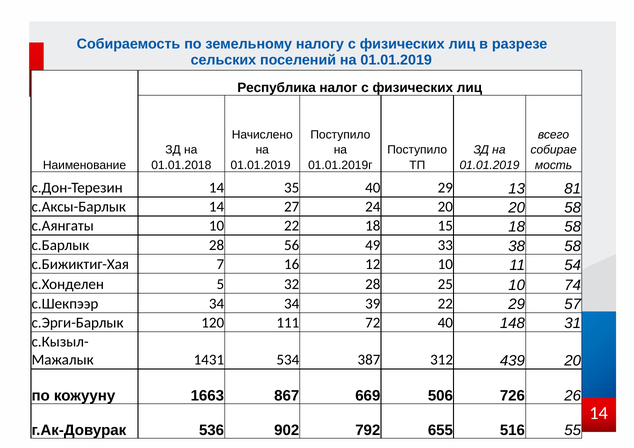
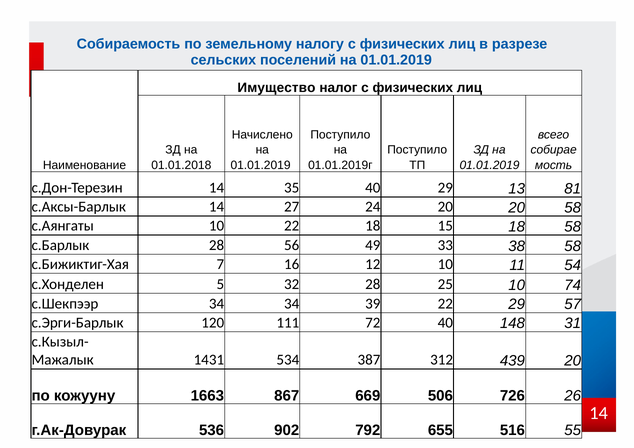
Республика: Республика -> Имущество (276, 88)
